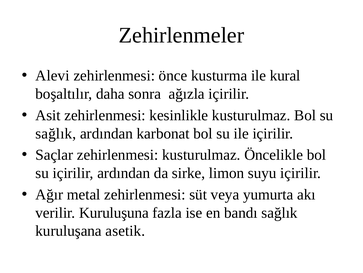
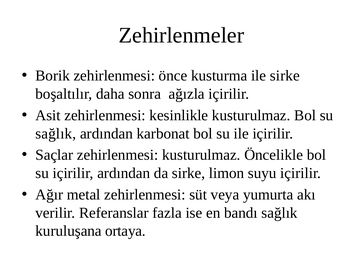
Alevi: Alevi -> Borik (53, 75)
ile kural: kural -> sirke (285, 75)
Kuruluşuna: Kuruluşuna -> Referanslar (114, 212)
asetik: asetik -> ortaya (125, 230)
